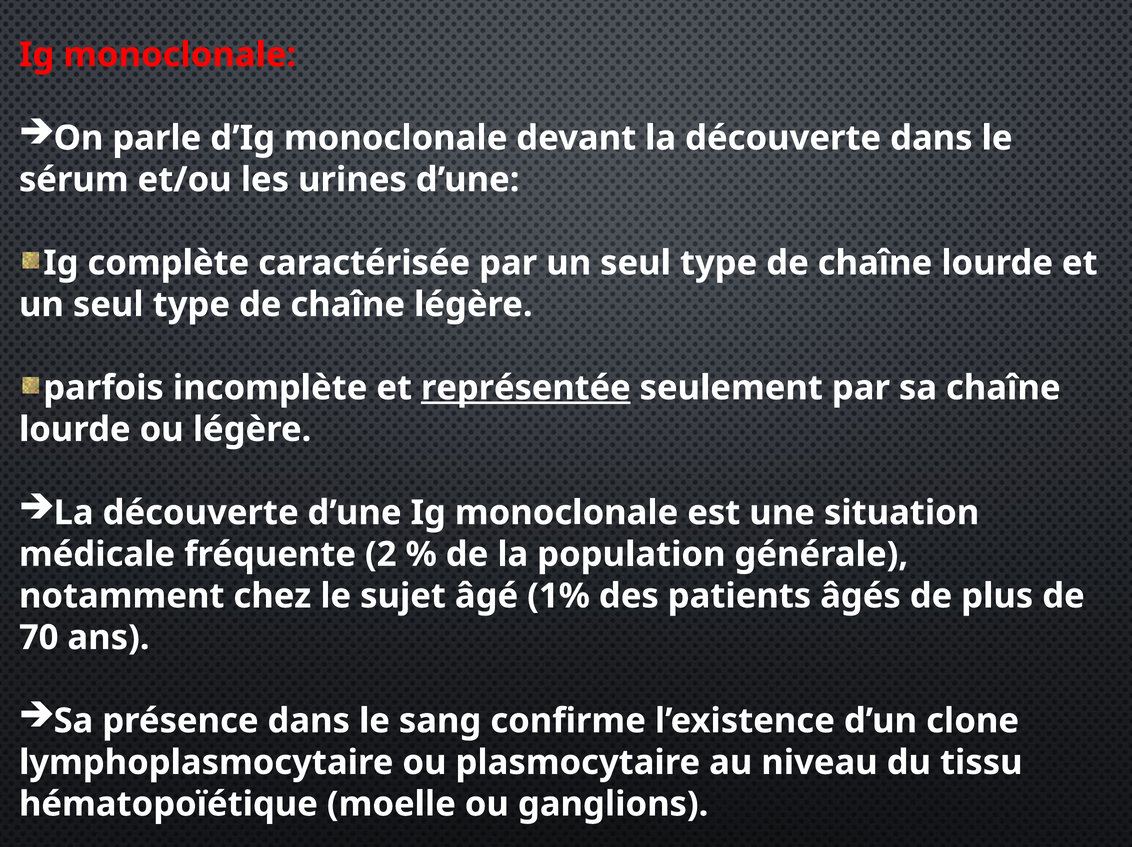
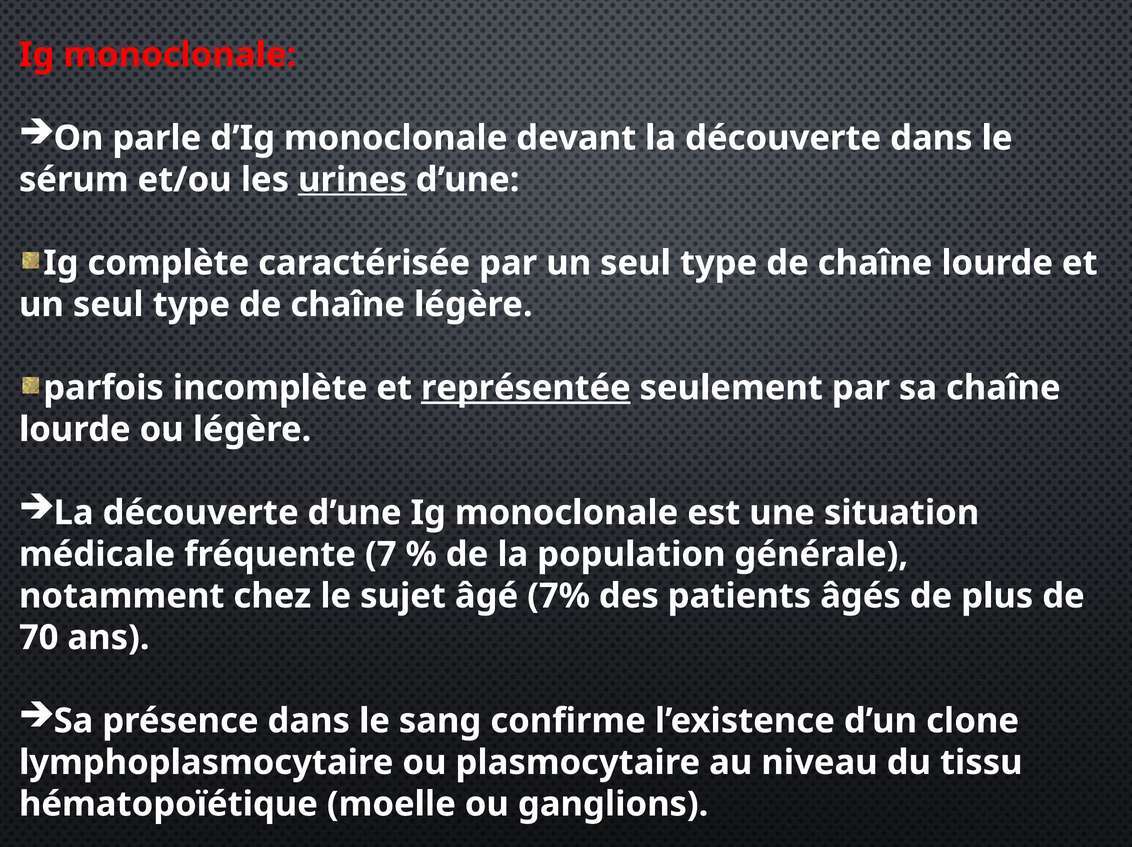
urines underline: none -> present (352, 180)
2: 2 -> 7 (381, 554)
1%: 1% -> 7% (559, 596)
